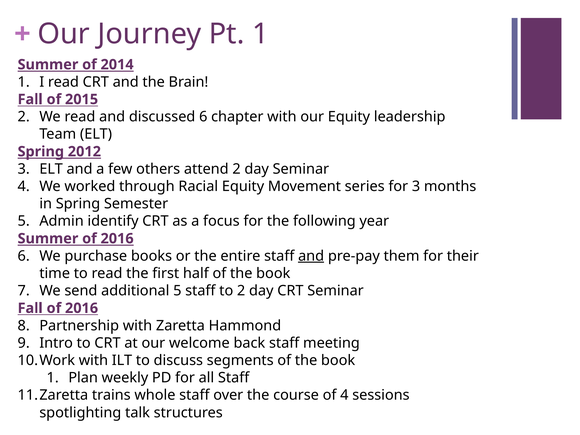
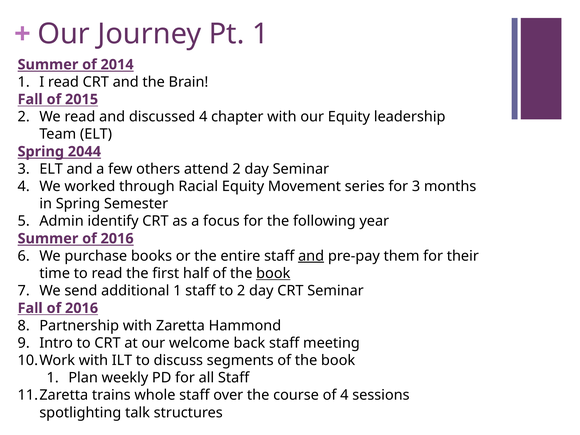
discussed 6: 6 -> 4 (203, 117)
2012: 2012 -> 2044 (84, 152)
book underline: none -> present (273, 273)
additional 5: 5 -> 1 (177, 291)
